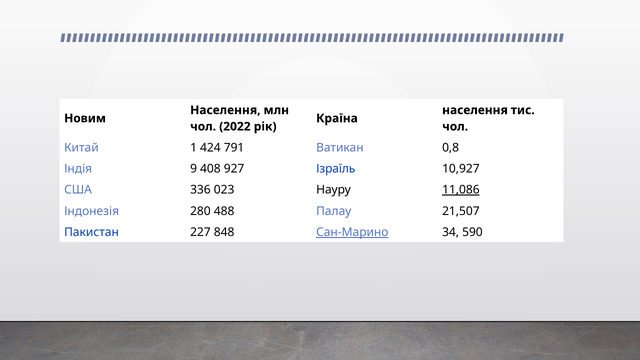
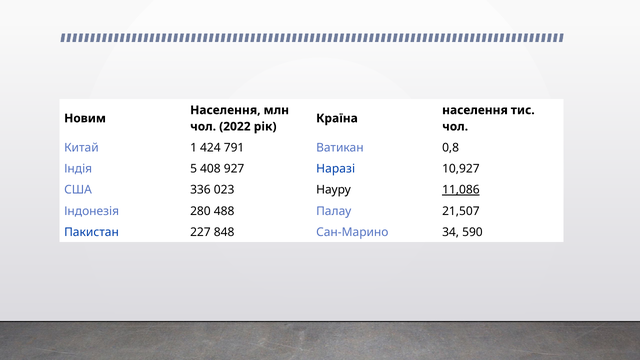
9: 9 -> 5 (194, 169)
Ізраїль: Ізраїль -> Наразі (336, 169)
Сан-Марино underline: present -> none (352, 232)
